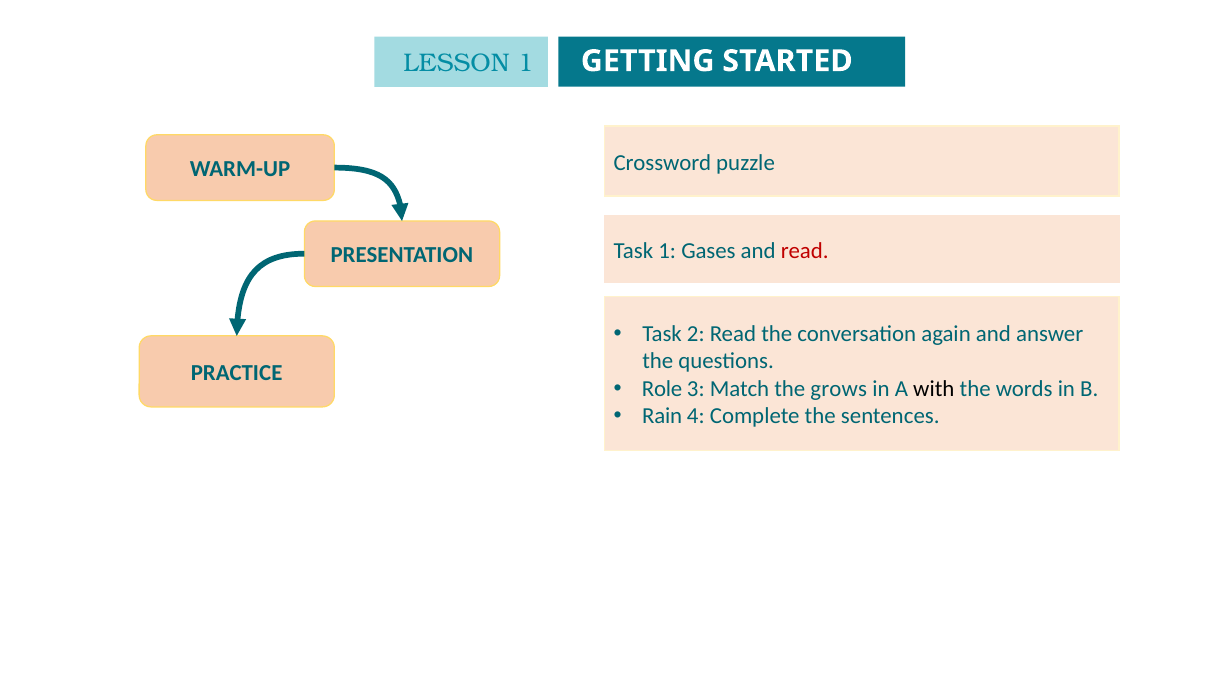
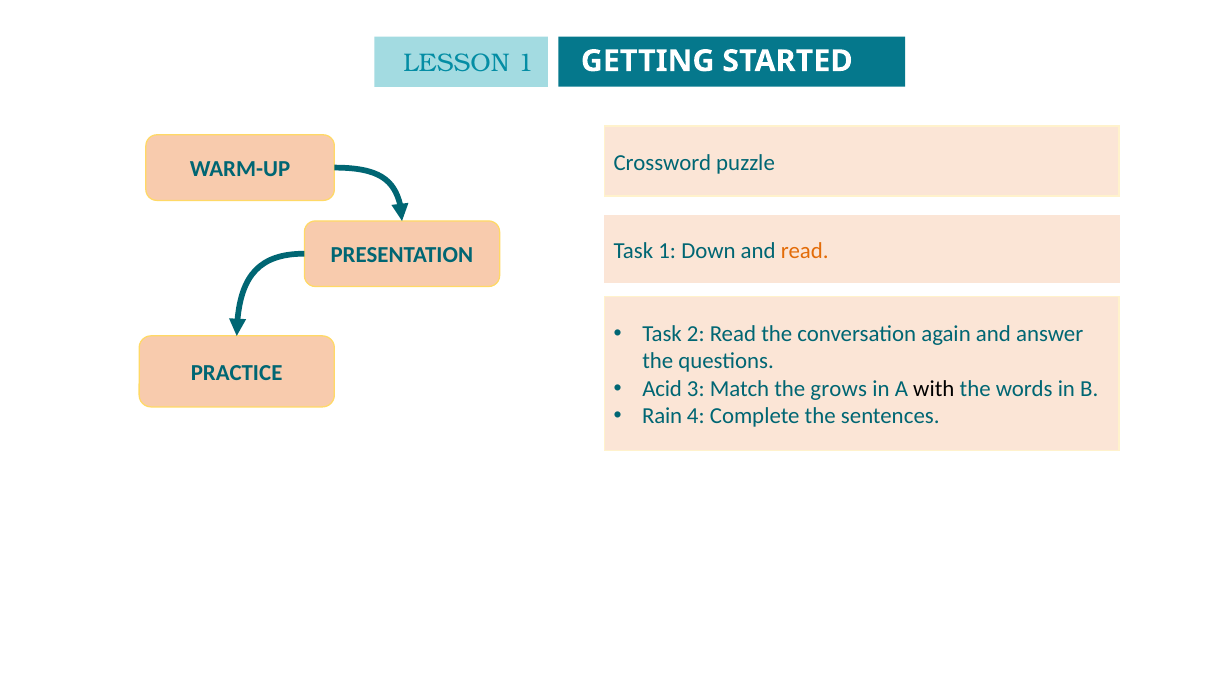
Gases: Gases -> Down (708, 251)
read colour: red -> orange (805, 251)
Role: Role -> Acid (662, 389)
